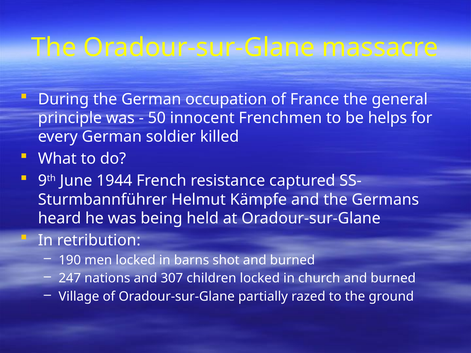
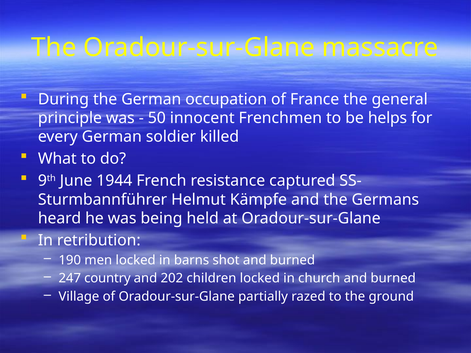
nations: nations -> country (107, 279)
307: 307 -> 202 (172, 279)
